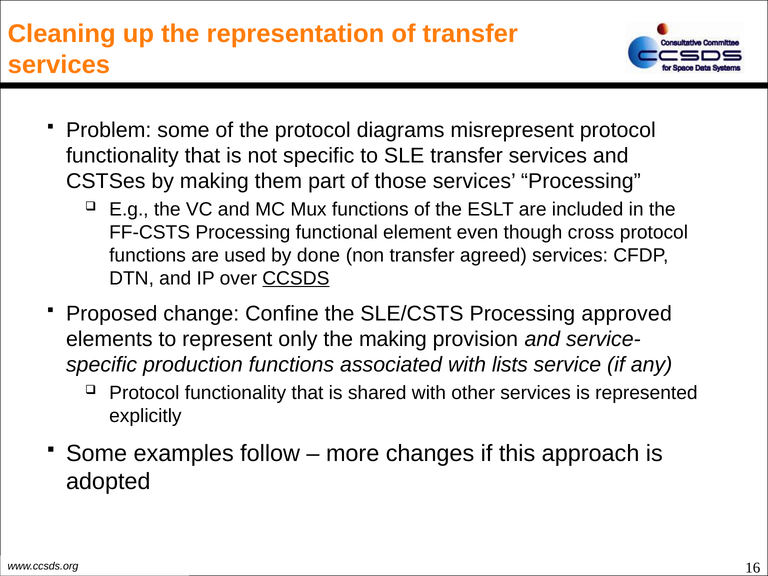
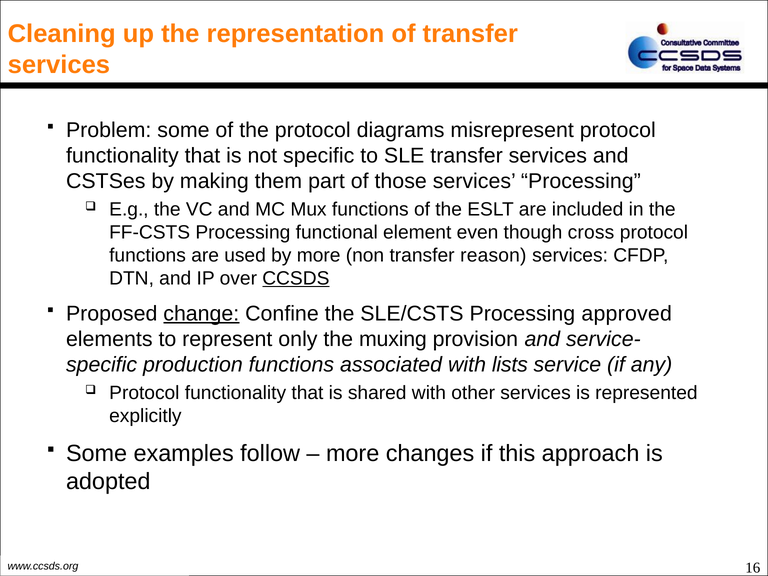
by done: done -> more (319, 255)
agreed: agreed -> reason (493, 255)
change underline: none -> present (201, 313)
the making: making -> muxing (393, 339)
